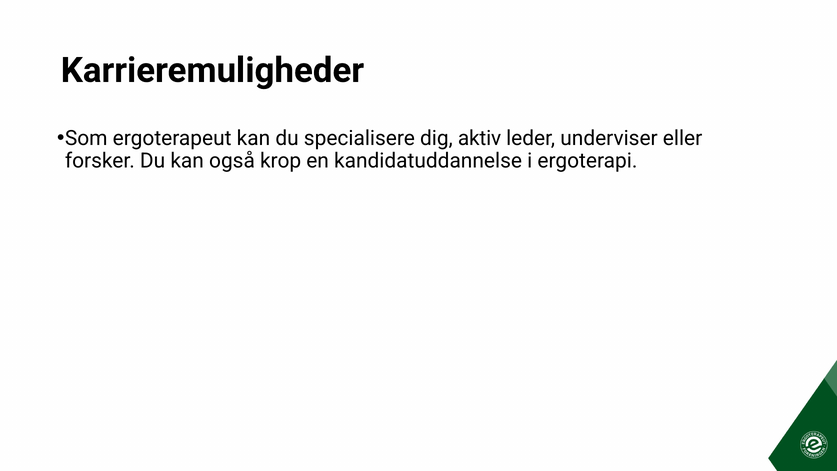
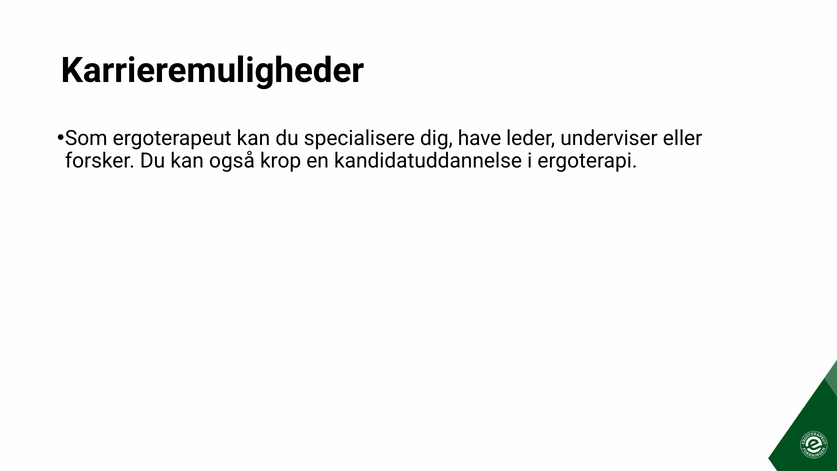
aktiv: aktiv -> have (480, 138)
